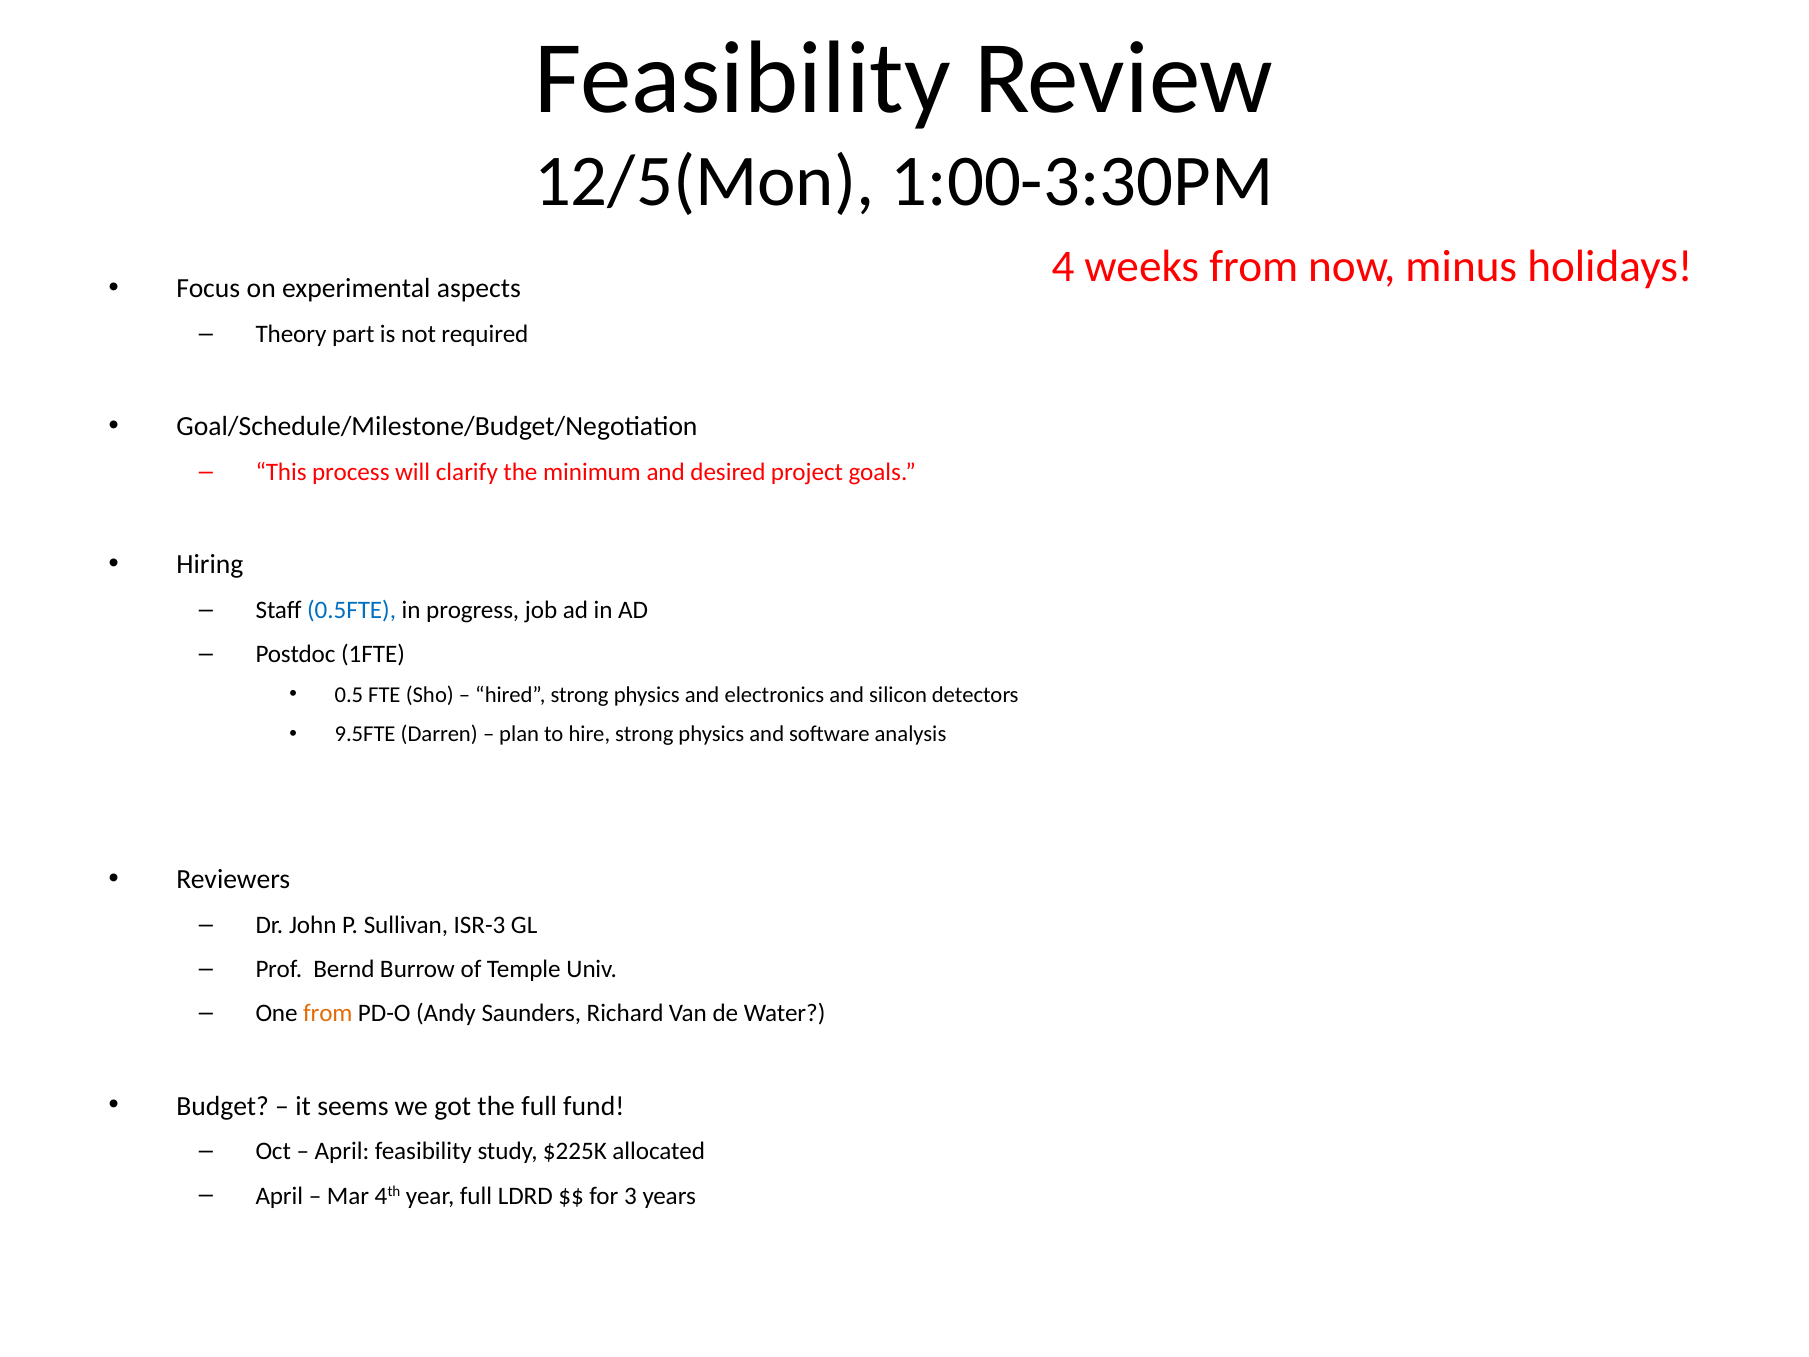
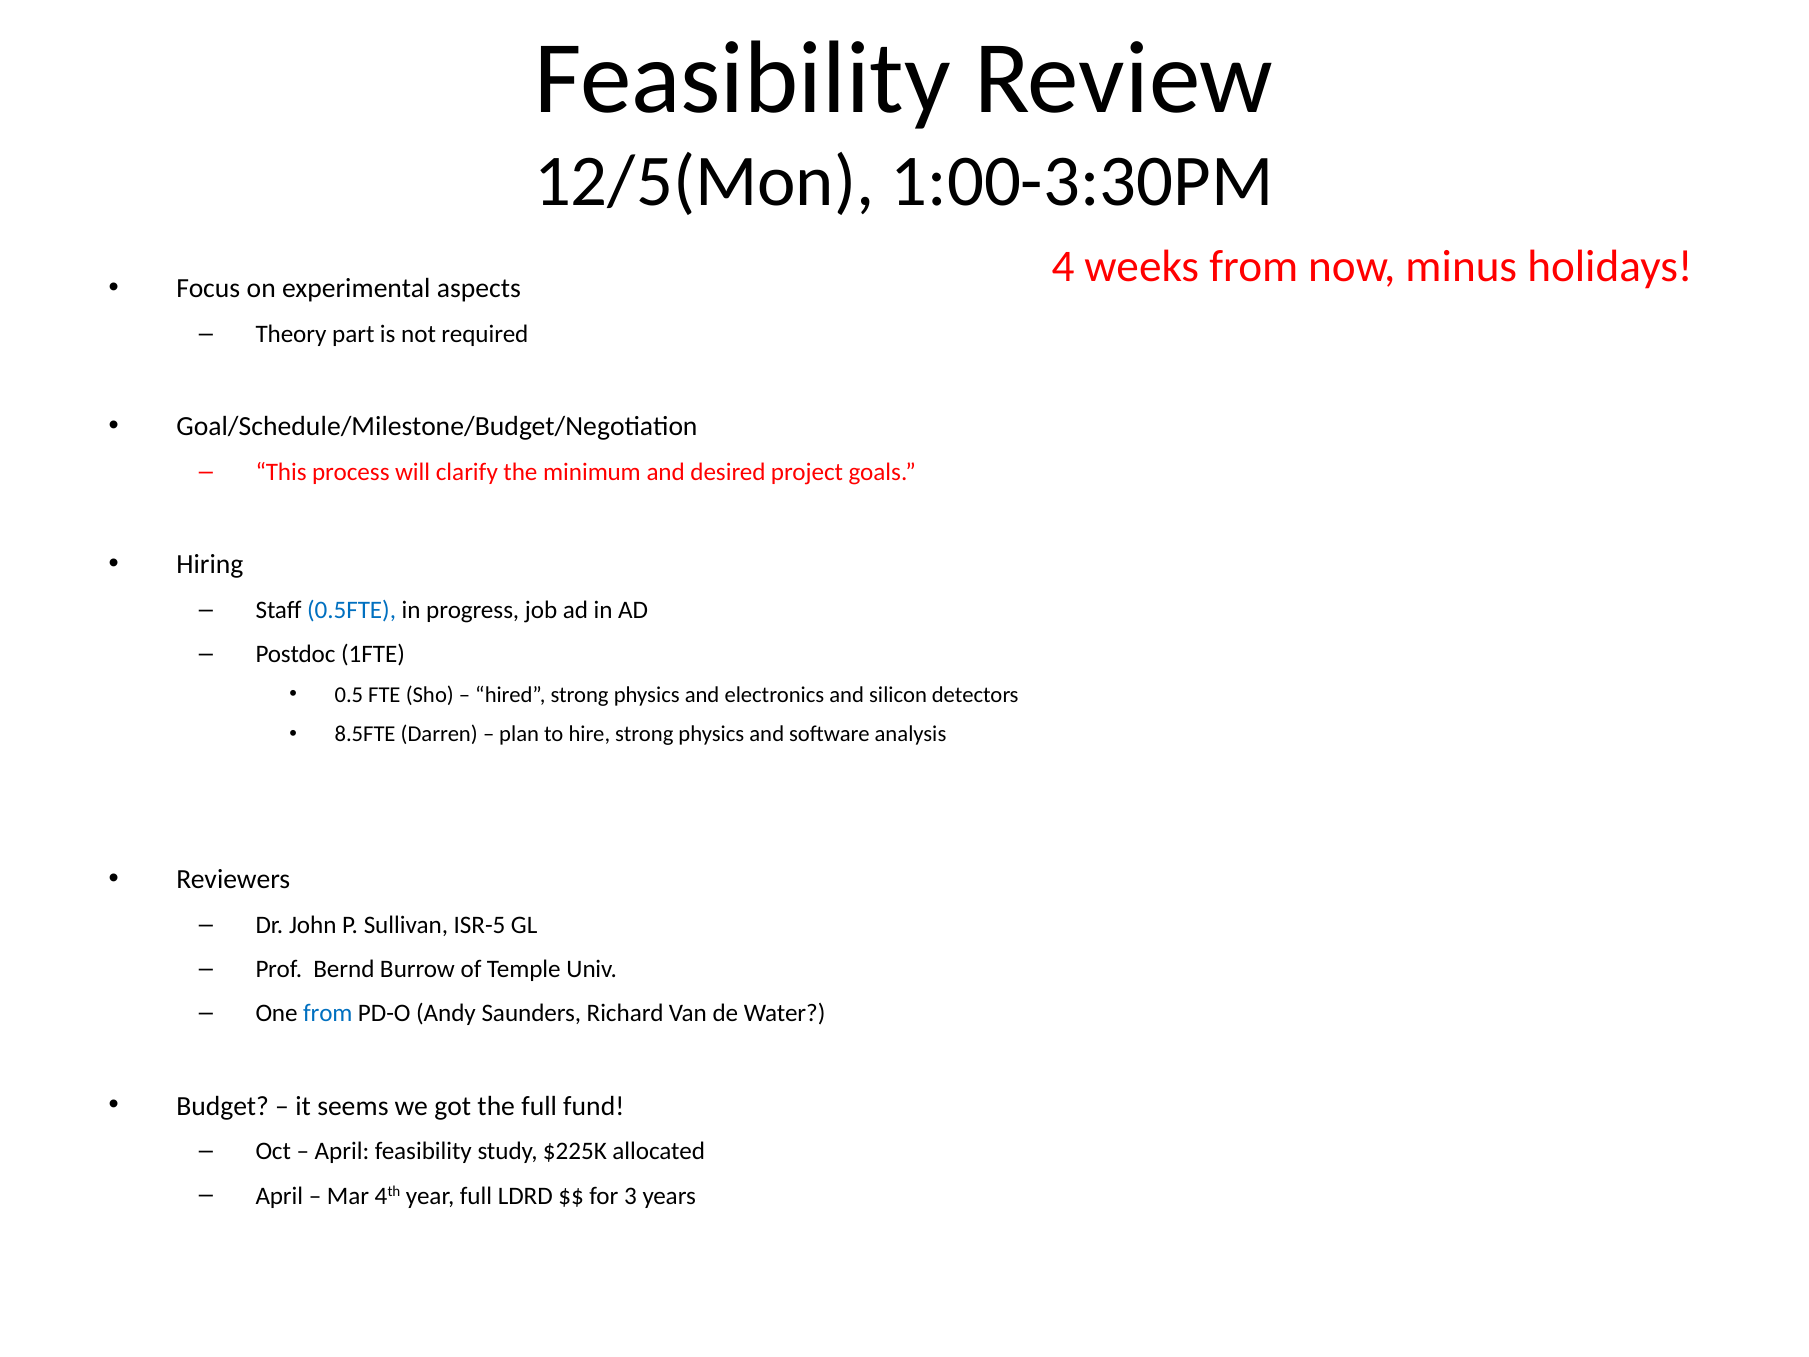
9.5FTE: 9.5FTE -> 8.5FTE (365, 734)
ISR-3: ISR-3 -> ISR-5 (479, 925)
from colour: orange -> blue (328, 1013)
